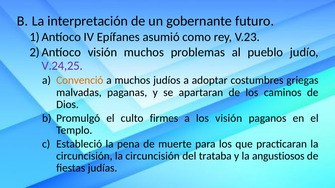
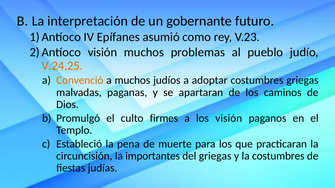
V.24,25 colour: purple -> orange (62, 66)
circuncisión la circuncisión: circuncisión -> importantes (153, 156)
del trataba: trataba -> griegas (215, 156)
la angustiosos: angustiosos -> costumbres (278, 156)
